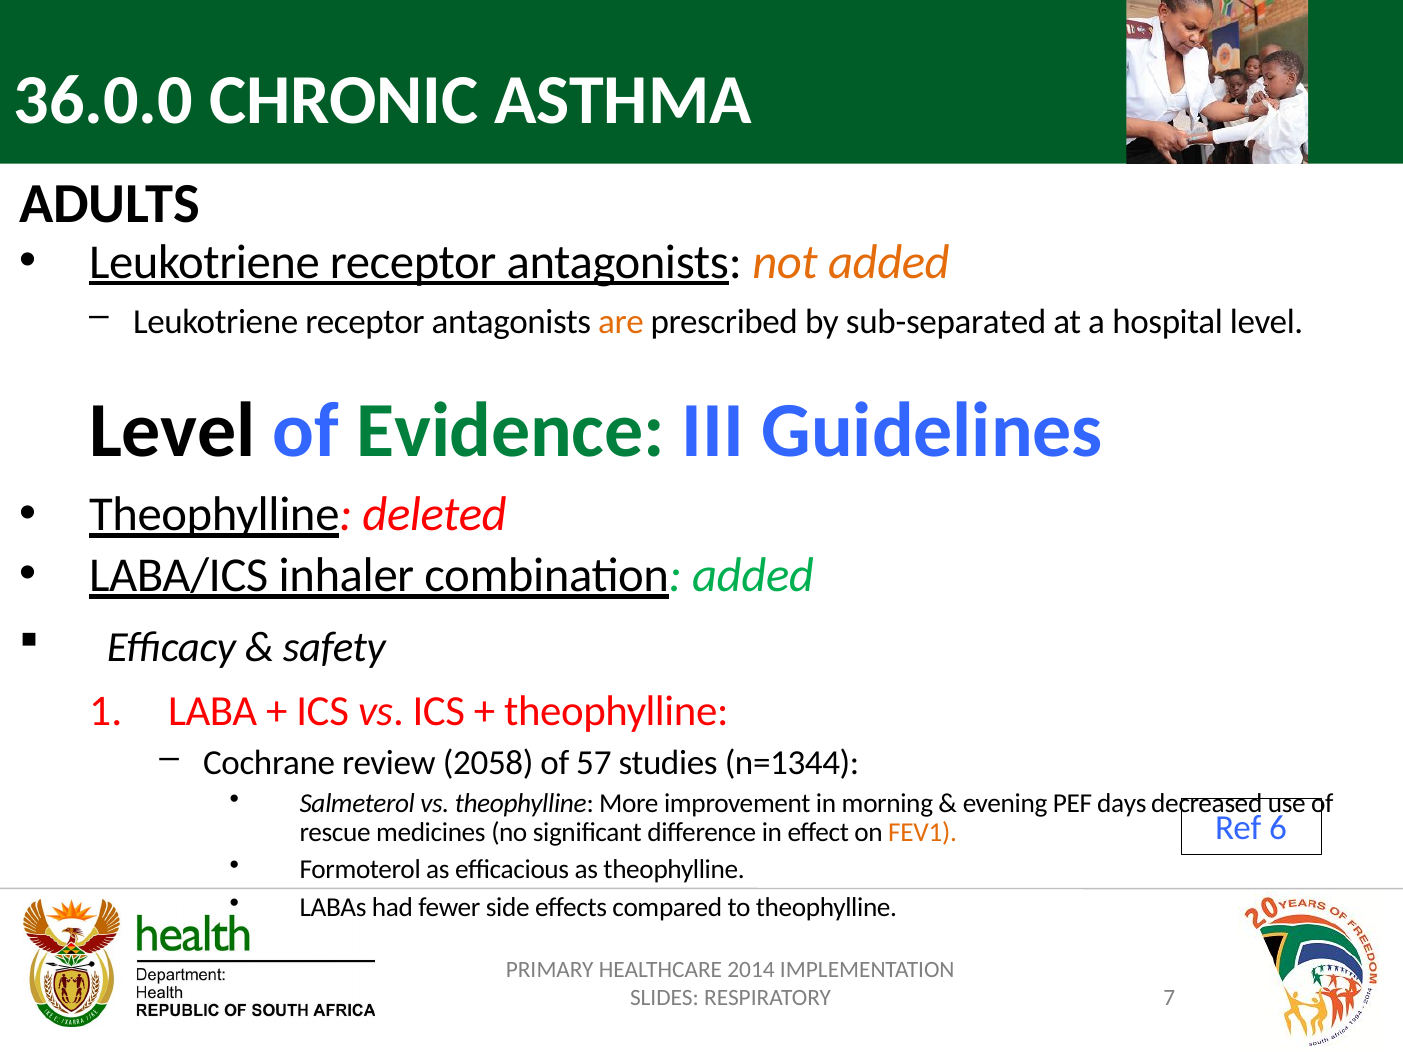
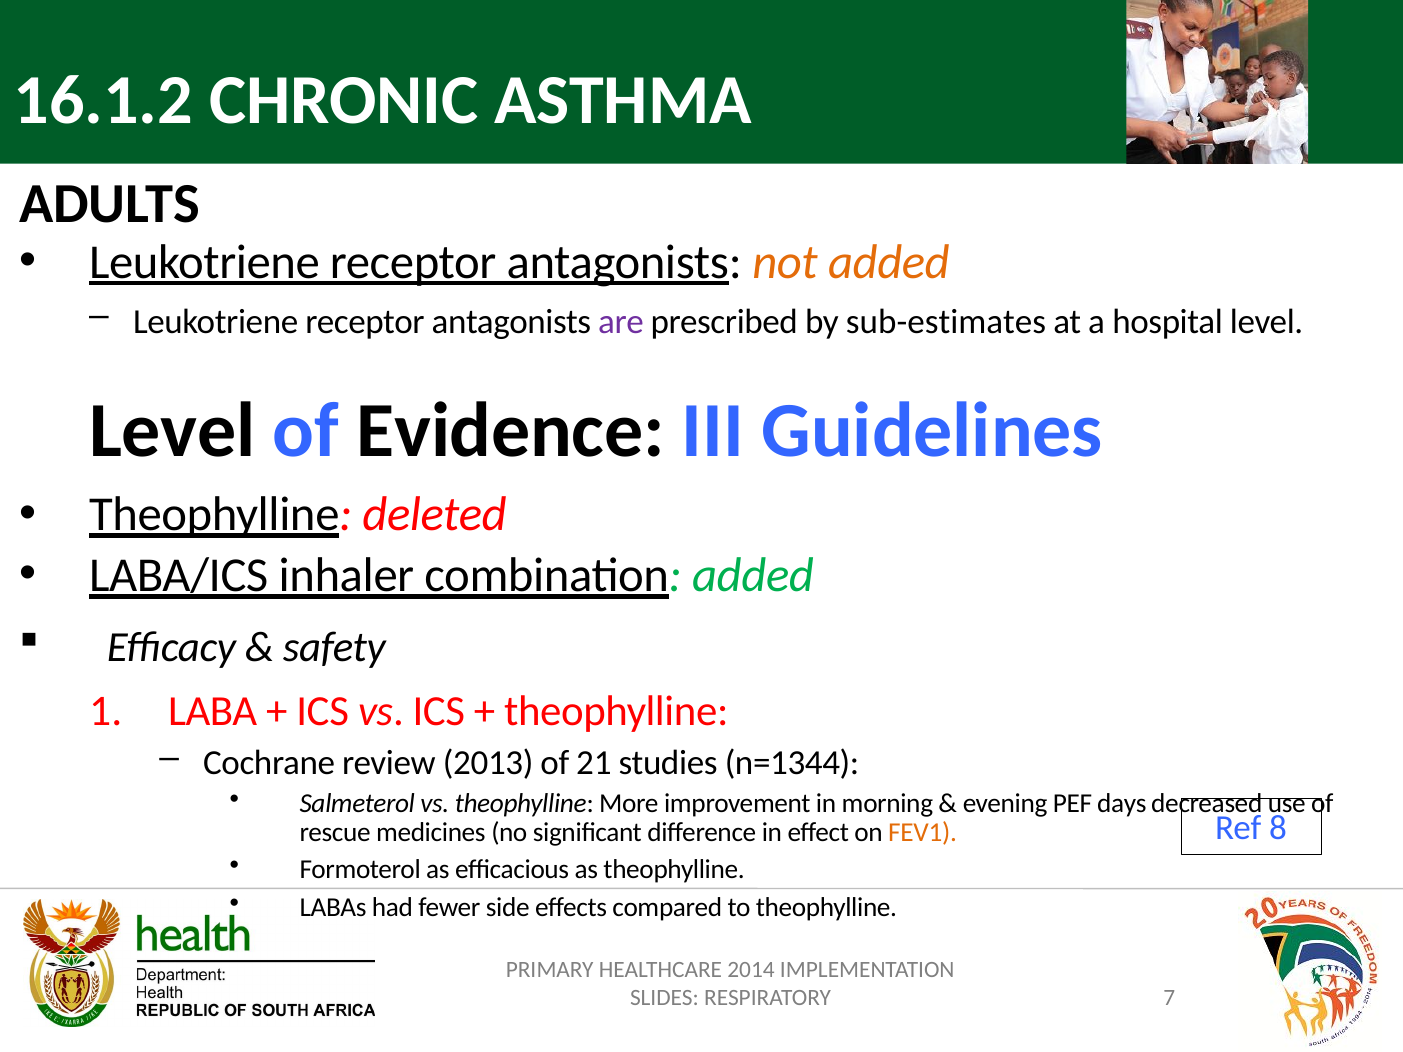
36.0.0: 36.0.0 -> 16.1.2 (103, 101)
are colour: orange -> purple (621, 322)
sub-separated: sub-separated -> sub-estimates (946, 322)
Evidence colour: green -> black (511, 431)
2058: 2058 -> 2013 (488, 763)
57: 57 -> 21 (594, 763)
6: 6 -> 8 (1278, 829)
